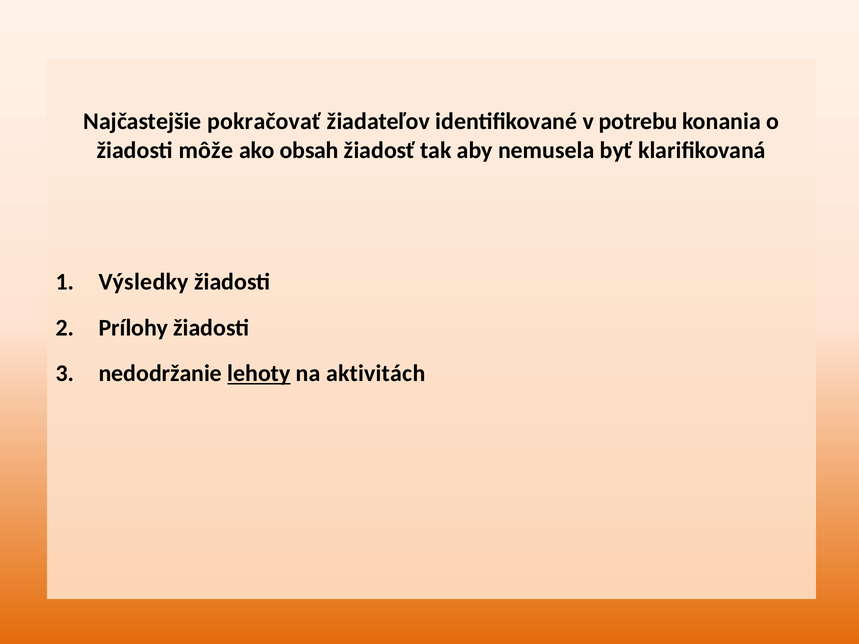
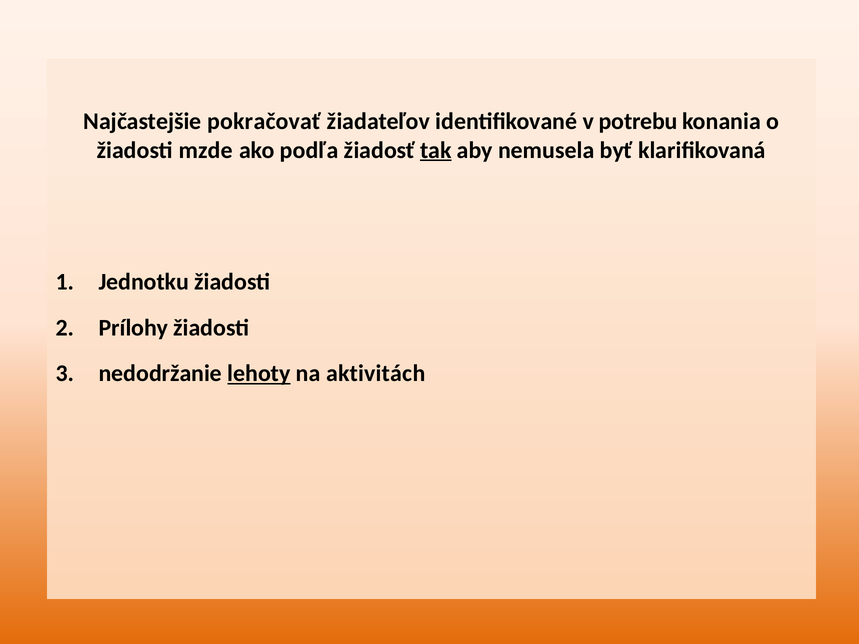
môže: môže -> mzde (206, 150)
obsah: obsah -> podľa (309, 150)
tak underline: none -> present (436, 150)
Výsledky: Výsledky -> Jednotku (144, 282)
